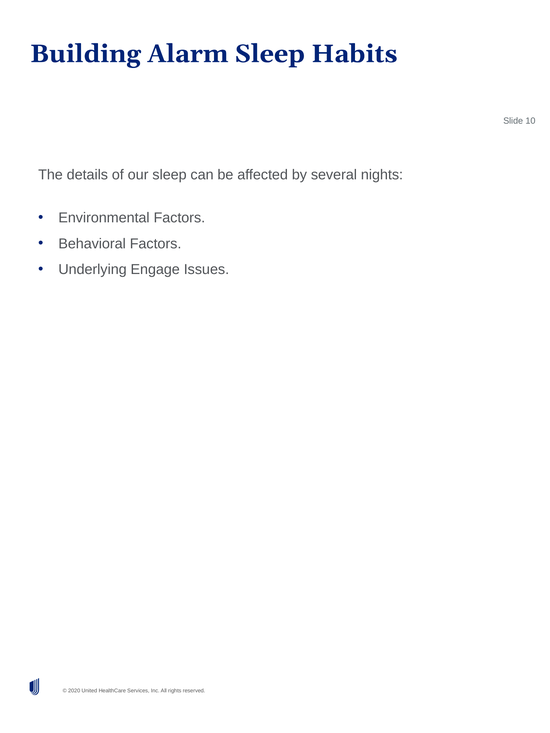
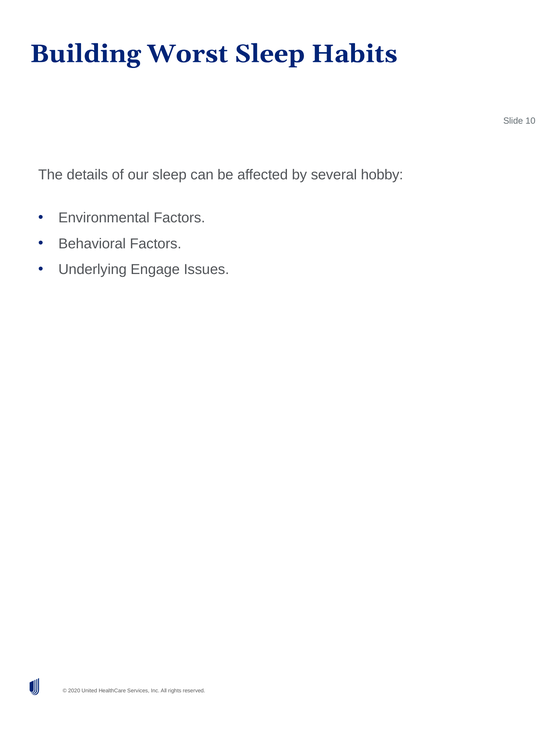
Alarm: Alarm -> Worst (188, 54)
nights: nights -> hobby (382, 175)
